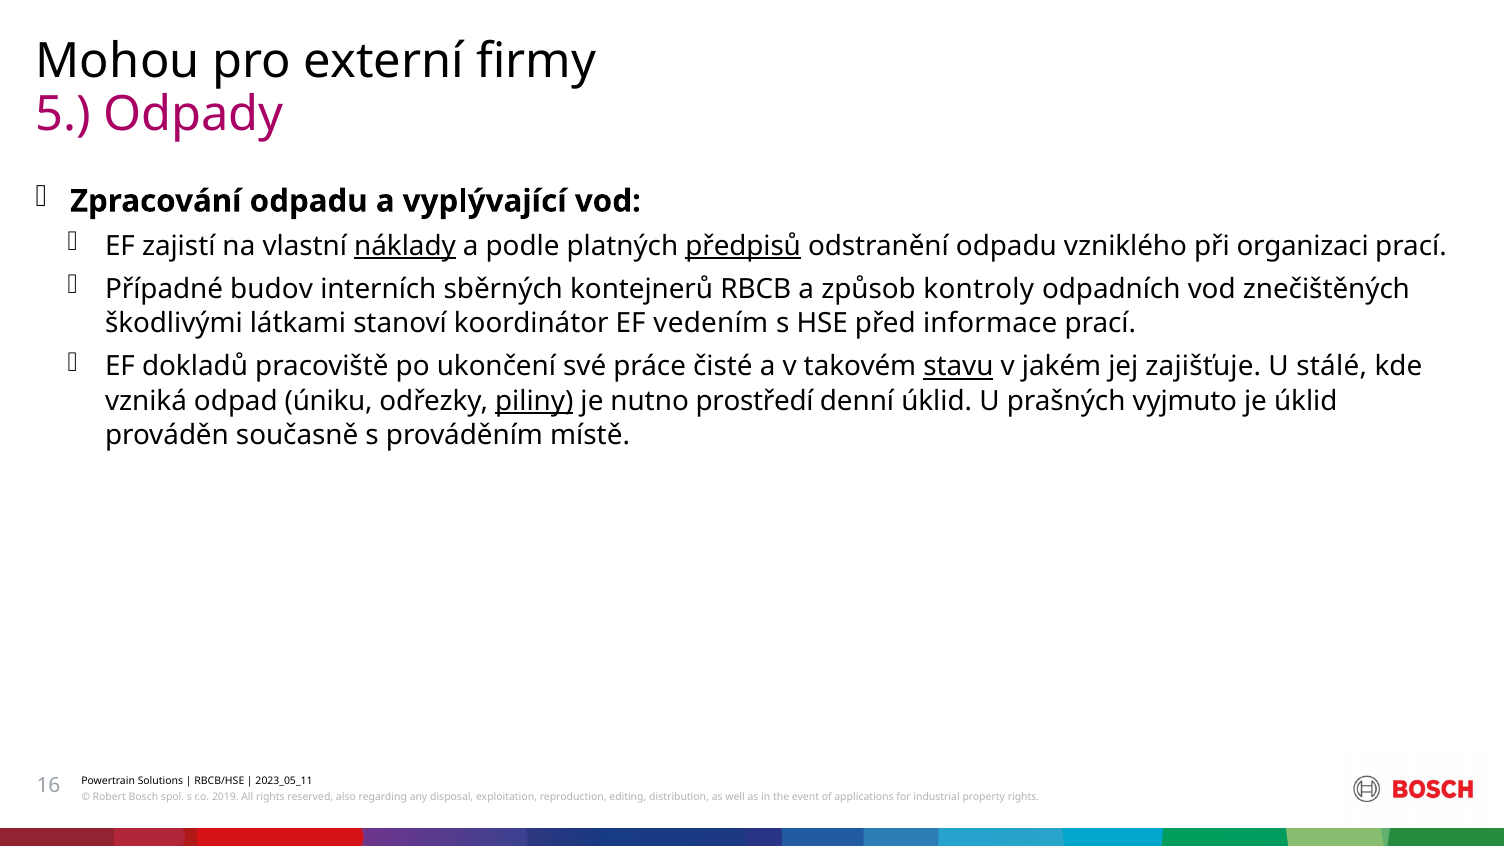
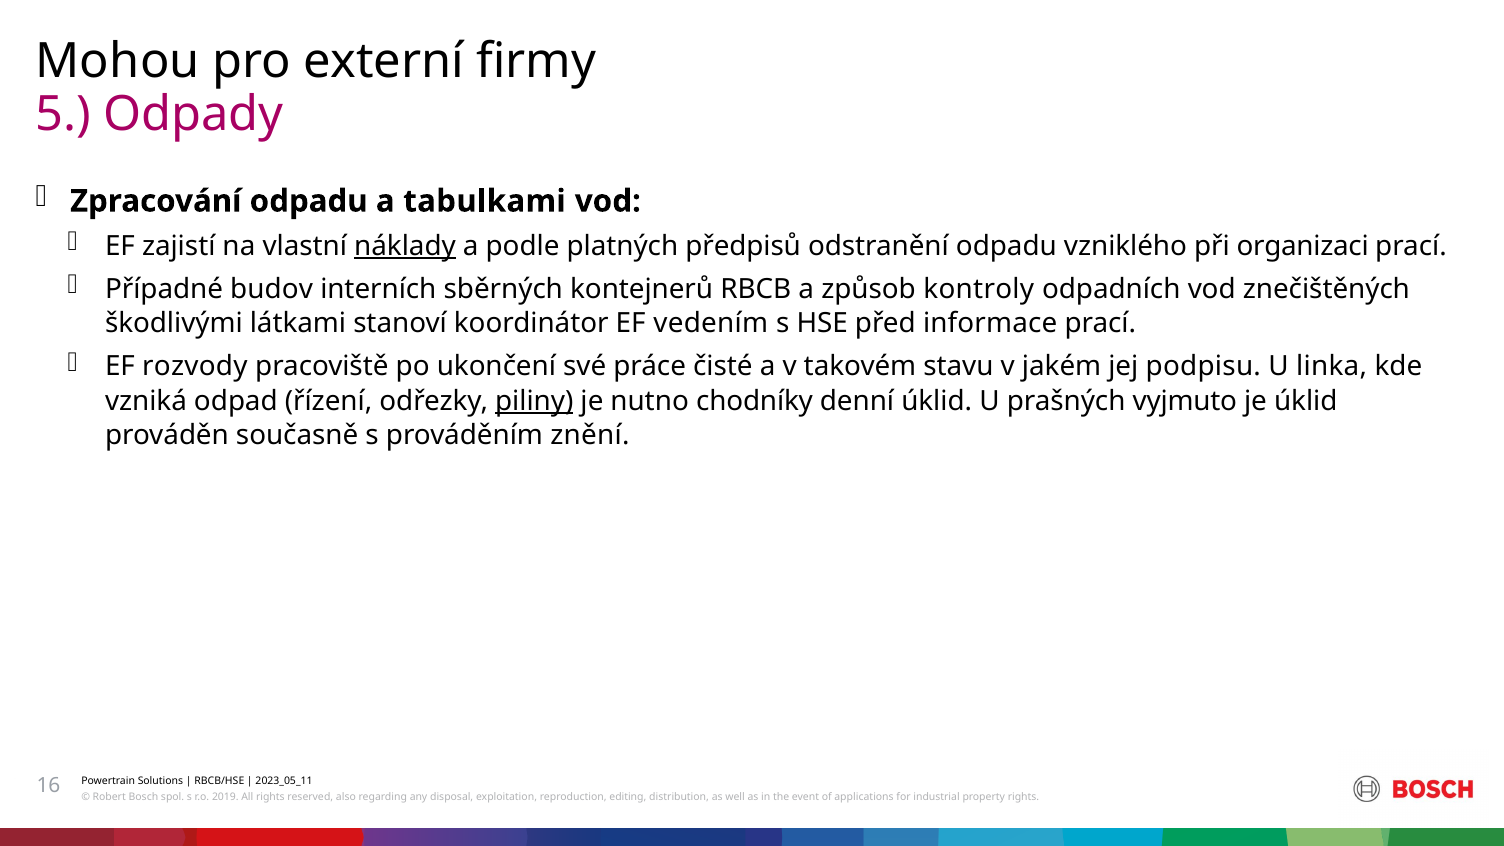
vyplývající: vyplývající -> tabulkami (484, 201)
předpisů underline: present -> none (743, 246)
dokladů: dokladů -> rozvody (195, 367)
stavu underline: present -> none (958, 367)
zajišťuje: zajišťuje -> podpisu (1203, 367)
stálé: stálé -> linka (1332, 367)
úniku: úniku -> řízení (329, 401)
prostředí: prostředí -> chodníky (755, 401)
místě: místě -> znění (590, 436)
